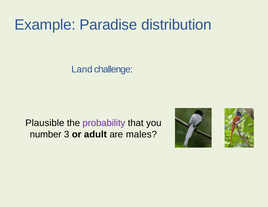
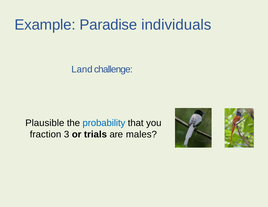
distribution: distribution -> individuals (176, 25)
probability colour: purple -> blue (104, 123)
number: number -> fraction (46, 134)
adult: adult -> trials (95, 134)
